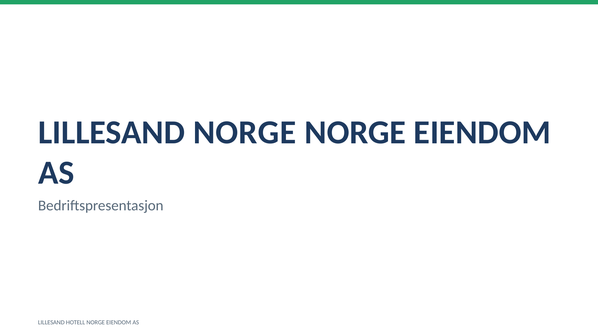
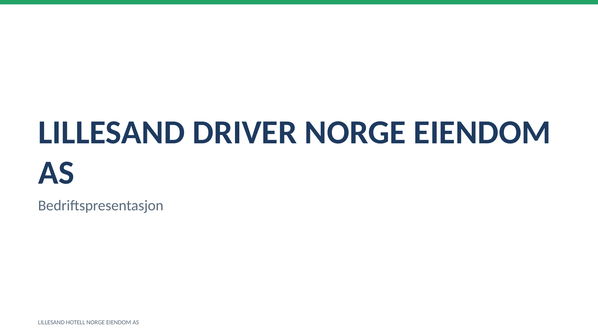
LILLESAND NORGE: NORGE -> DRIVER (245, 133)
